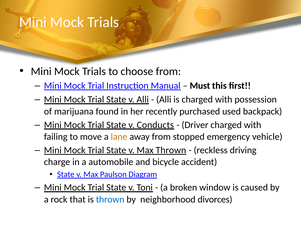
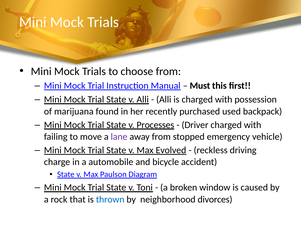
Conducts: Conducts -> Processes (155, 125)
lane colour: orange -> purple (119, 137)
Max Thrown: Thrown -> Evolved (171, 150)
